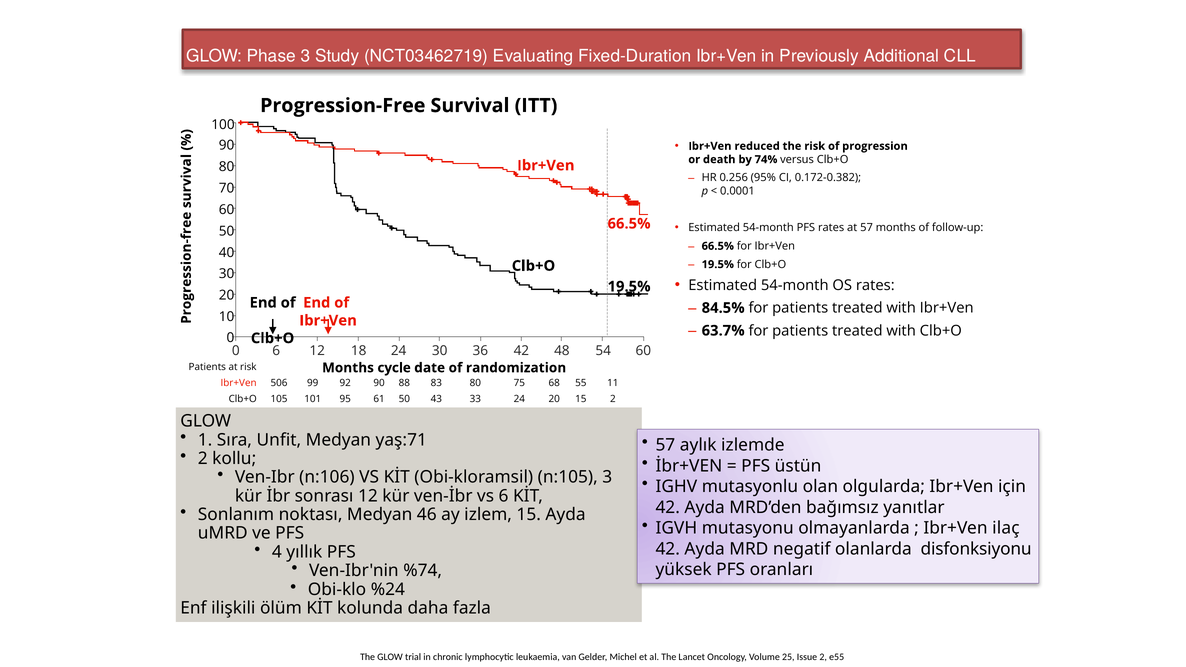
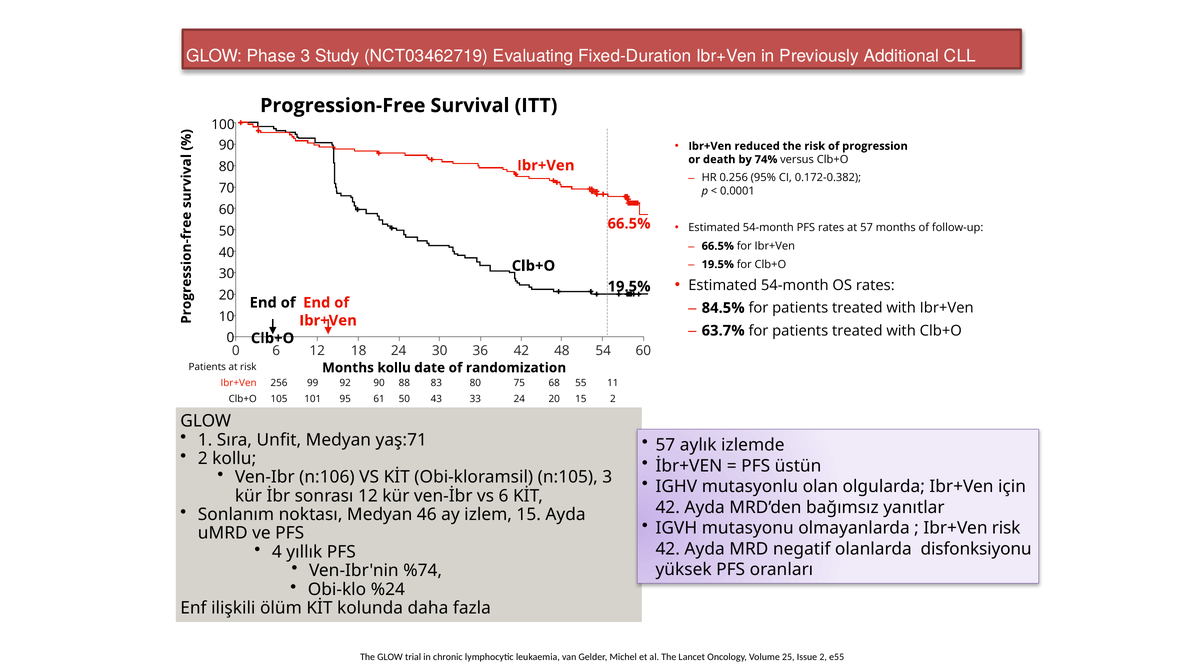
Months cycle: cycle -> kollu (394, 368)
506: 506 -> 256 (279, 383)
Ibr+Ven ilaç: ilaç -> risk (1006, 528)
